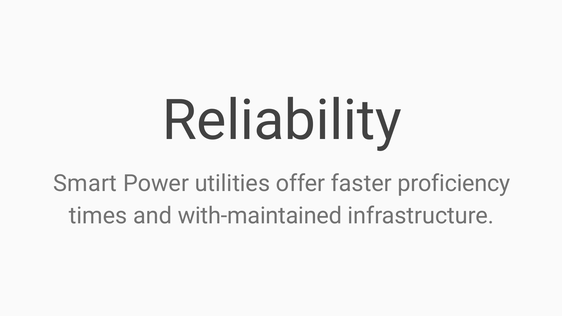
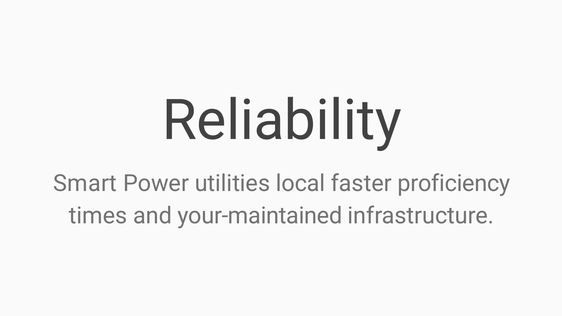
offer: offer -> local (300, 184)
with-maintained: with-maintained -> your-maintained (260, 216)
